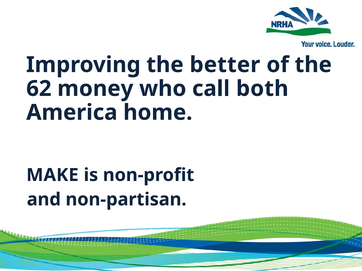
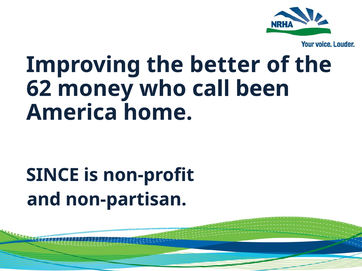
both: both -> been (263, 89)
MAKE: MAKE -> SINCE (53, 175)
